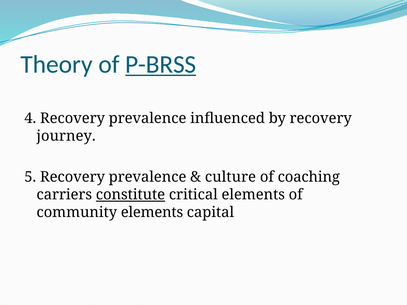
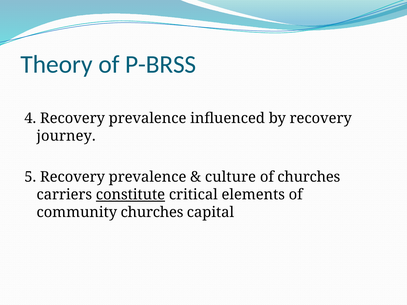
P-BRSS underline: present -> none (161, 64)
of coaching: coaching -> churches (309, 177)
community elements: elements -> churches (152, 213)
